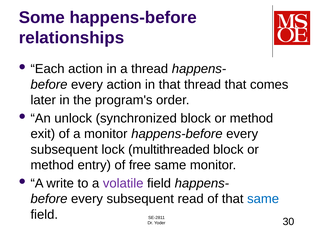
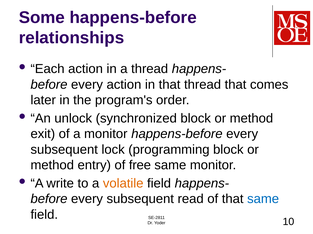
multithreaded: multithreaded -> programming (169, 150)
volatile colour: purple -> orange (123, 184)
30: 30 -> 10 (288, 222)
